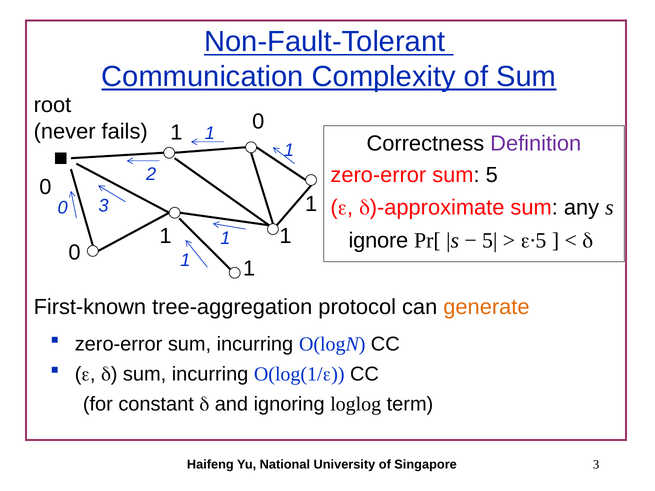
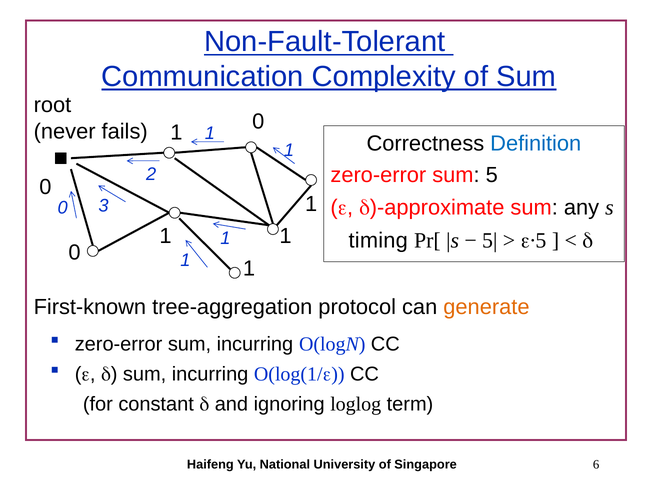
Definition colour: purple -> blue (536, 143)
ignore: ignore -> timing (378, 241)
Singapore 3: 3 -> 6 (596, 465)
